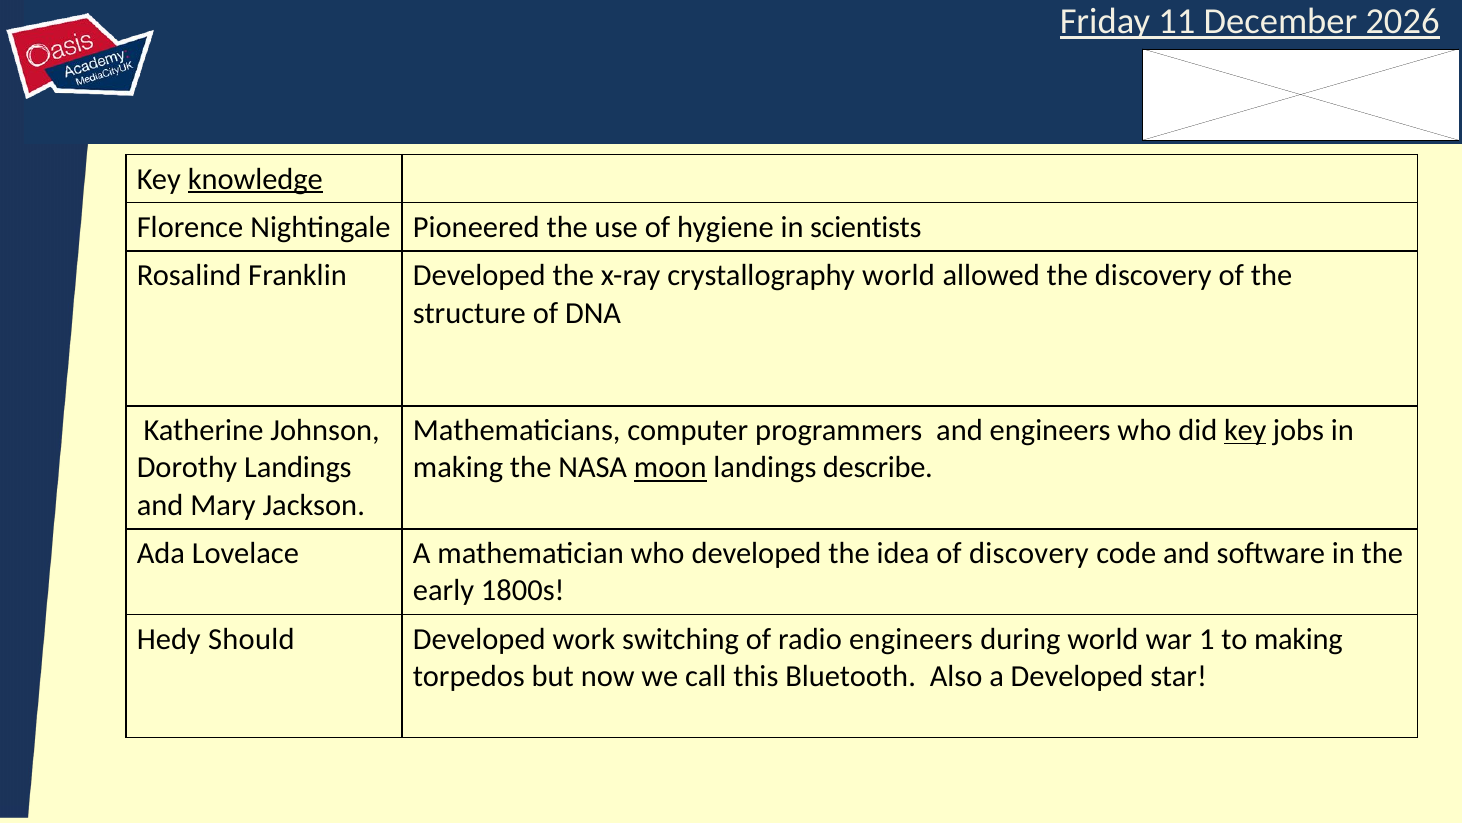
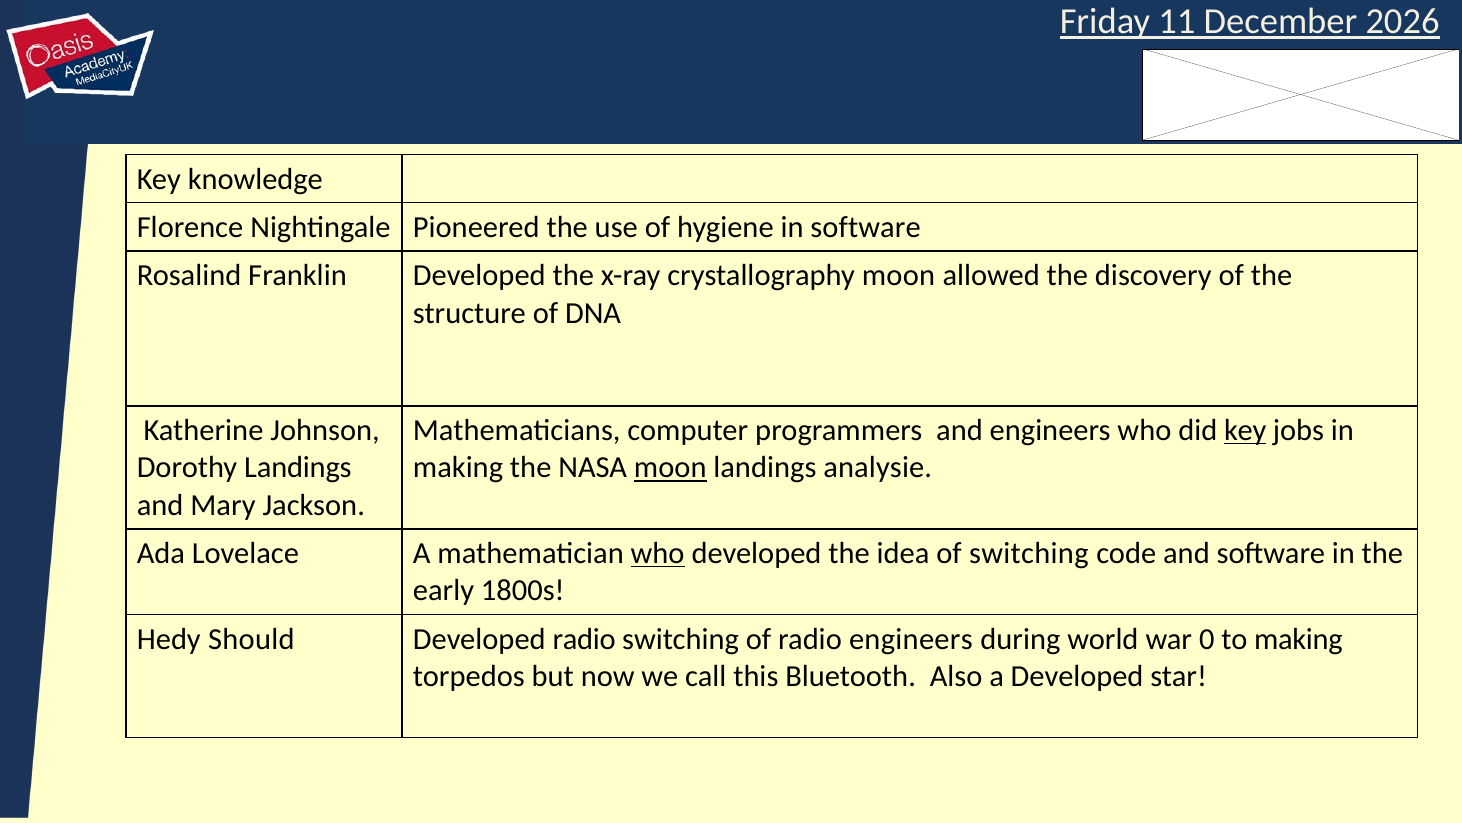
knowledge underline: present -> none (255, 179)
in scientists: scientists -> software (866, 227)
crystallography world: world -> moon (899, 275)
describe: describe -> analysie (878, 467)
who underline: none -> present (658, 553)
of discovery: discovery -> switching (1029, 553)
Developed work: work -> radio (584, 639)
1: 1 -> 0 (1207, 639)
